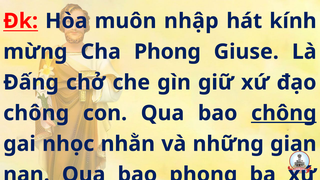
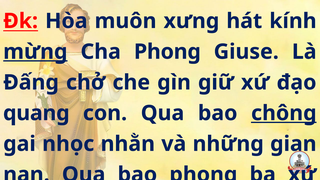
nhập: nhập -> xưng (191, 21)
mừng underline: none -> present (35, 52)
chông: chông -> quang (36, 113)
